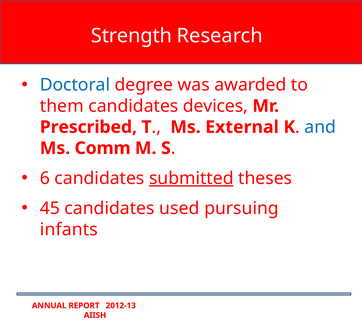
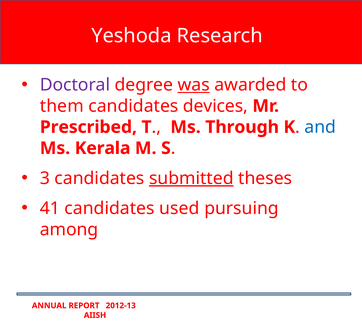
Strength: Strength -> Yeshoda (131, 36)
Doctoral colour: blue -> purple (75, 85)
was underline: none -> present (194, 85)
External: External -> Through (242, 127)
Comm: Comm -> Kerala (103, 149)
6: 6 -> 3 (45, 179)
45: 45 -> 41 (50, 209)
infants: infants -> among (69, 230)
